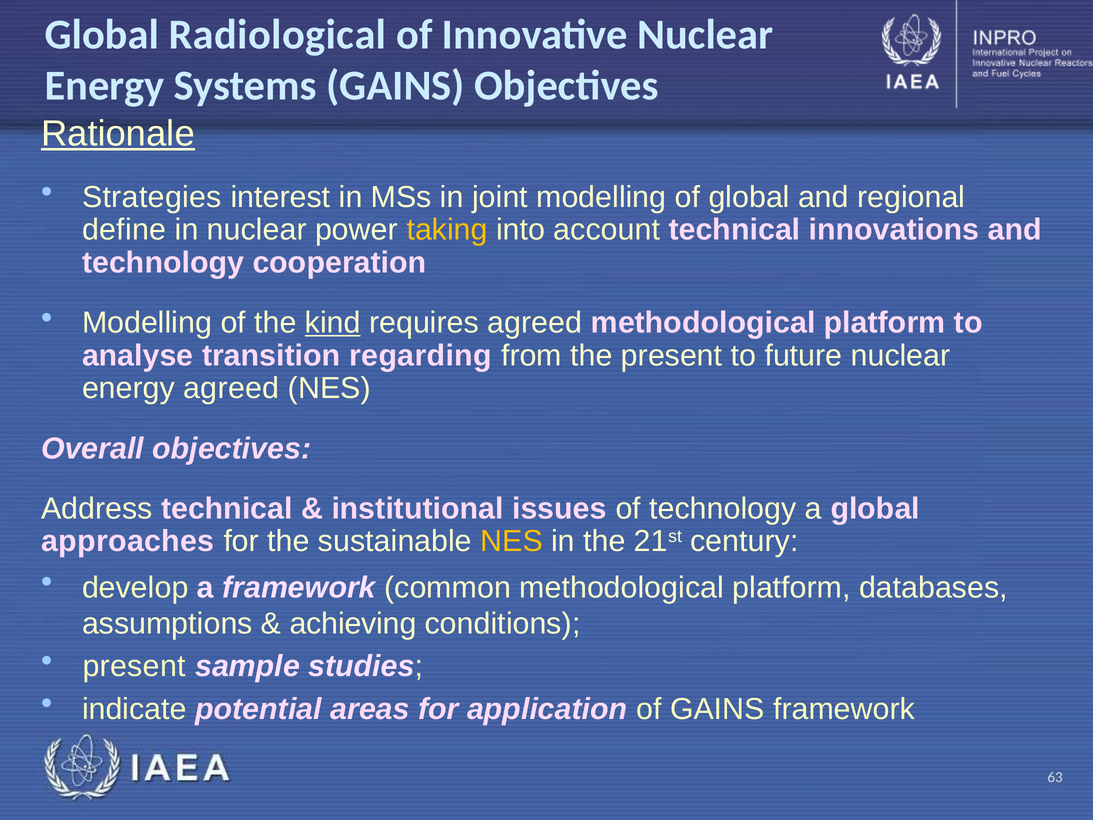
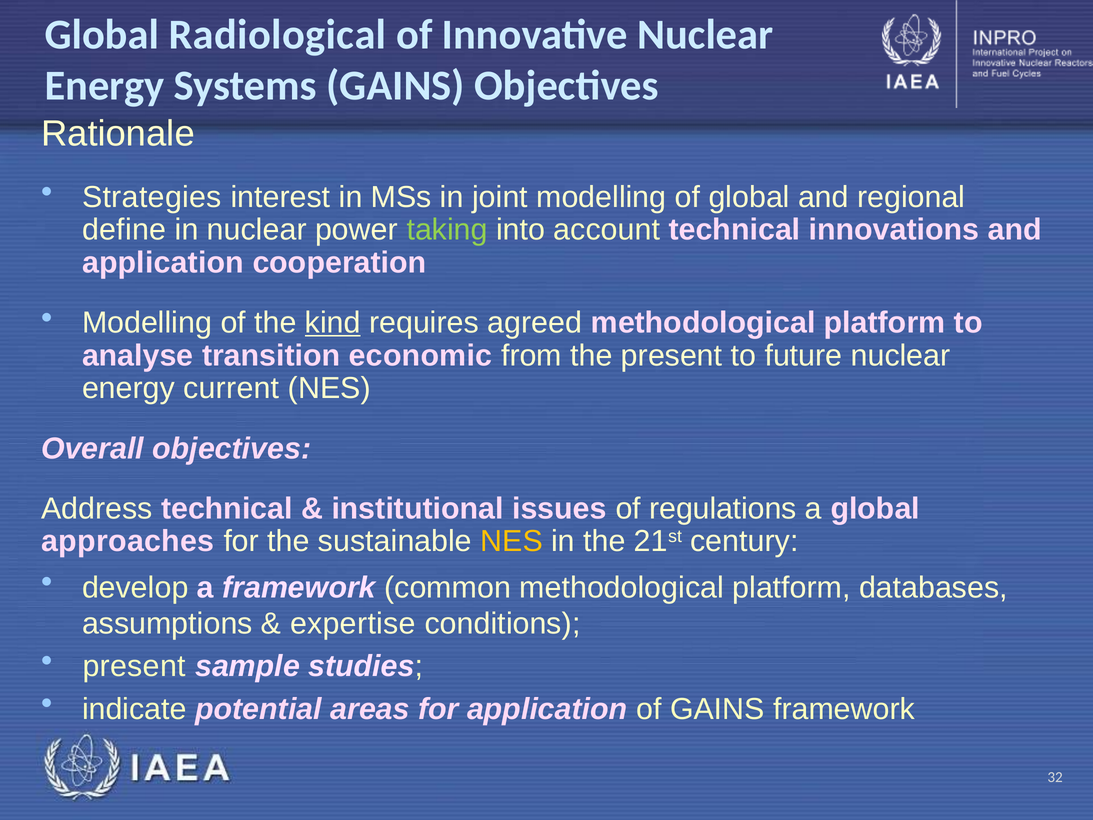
Rationale underline: present -> none (118, 134)
taking colour: yellow -> light green (447, 230)
technology: technology -> application (163, 263)
regarding: regarding -> economic (421, 355)
energy agreed: agreed -> current (231, 388)
of technology: technology -> regulations (723, 508)
achieving: achieving -> expertise (353, 624)
63: 63 -> 32 (1055, 777)
